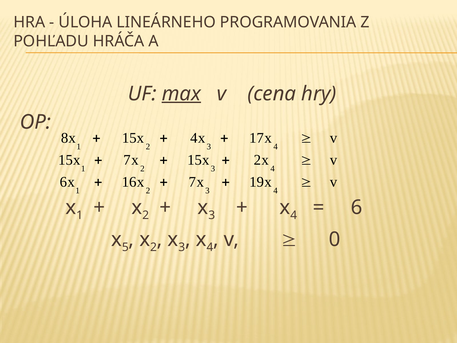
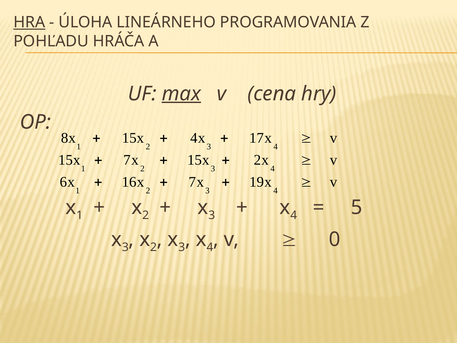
HRA underline: none -> present (29, 22)
6: 6 -> 5 (357, 207)
5: 5 -> 3 (125, 247)
